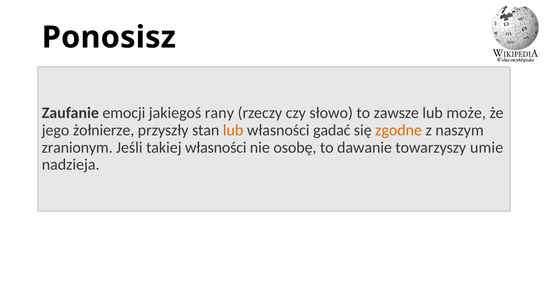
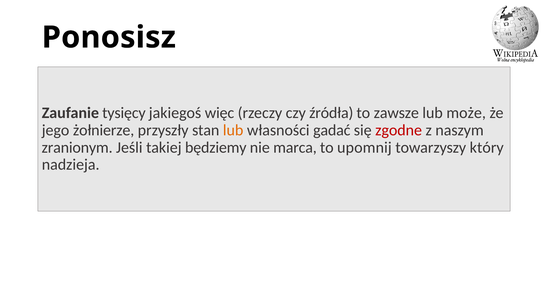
emocji: emocji -> tysięcy (124, 113)
rany: rany -> więc (219, 113)
słowo: słowo -> źródła (331, 113)
zgodne colour: orange -> red (399, 130)
takiej własności: własności -> będziemy (216, 148)
osobę: osobę -> marca (295, 148)
dawanie: dawanie -> upomnij (364, 148)
umie: umie -> który (487, 148)
